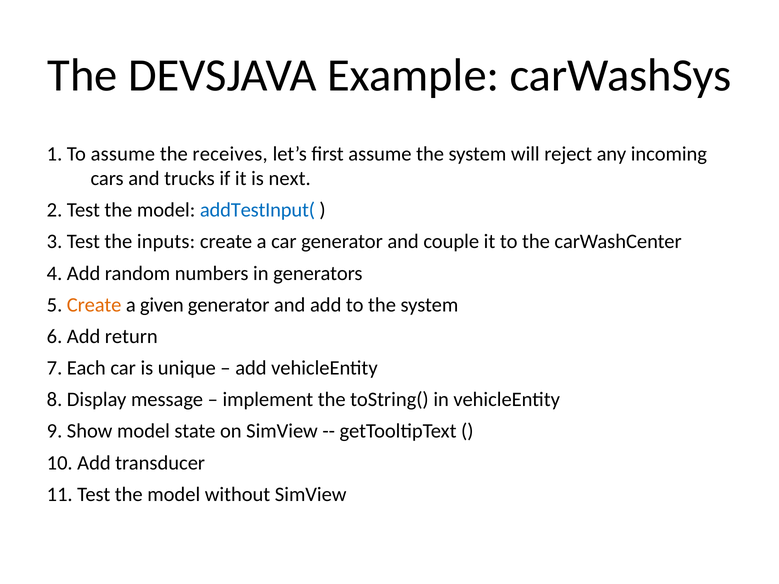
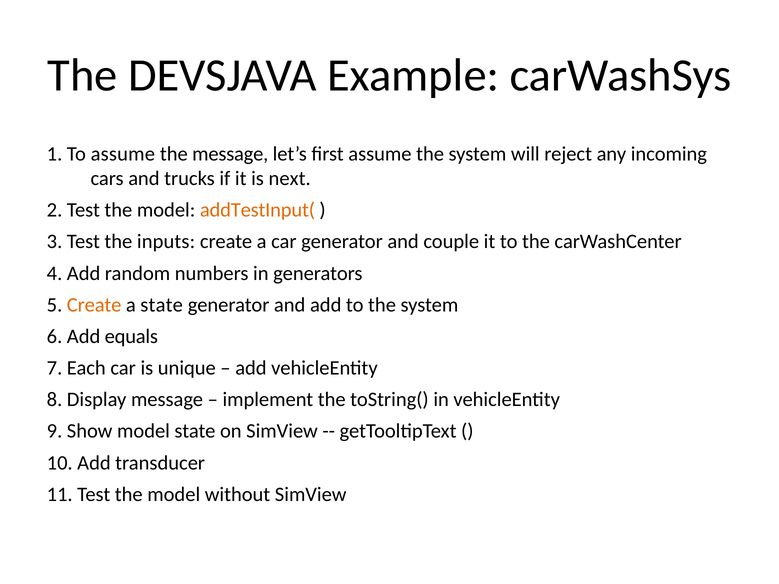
the receives: receives -> message (230, 154)
addTestInput( colour: blue -> orange (257, 210)
a given: given -> state (162, 305)
return: return -> equals (131, 337)
